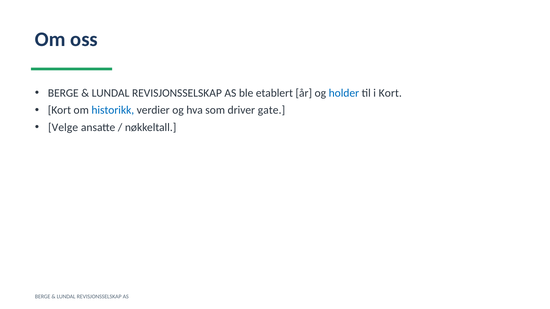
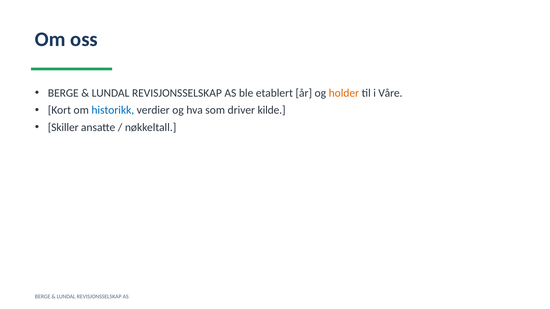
holder colour: blue -> orange (344, 93)
i Kort: Kort -> Våre (390, 93)
gate: gate -> kilde (272, 110)
Velge: Velge -> Skiller (63, 128)
